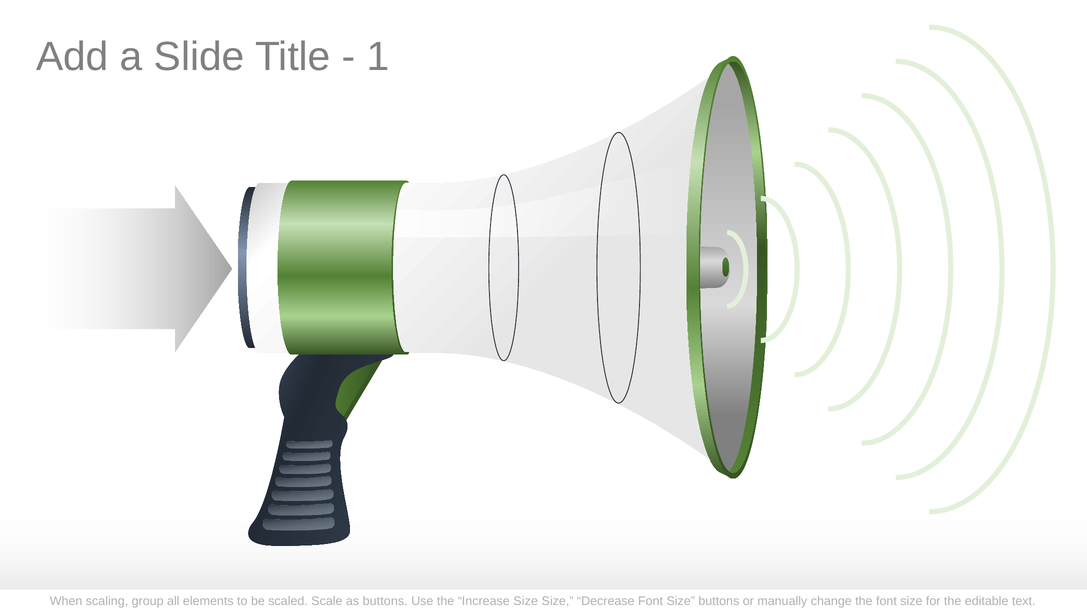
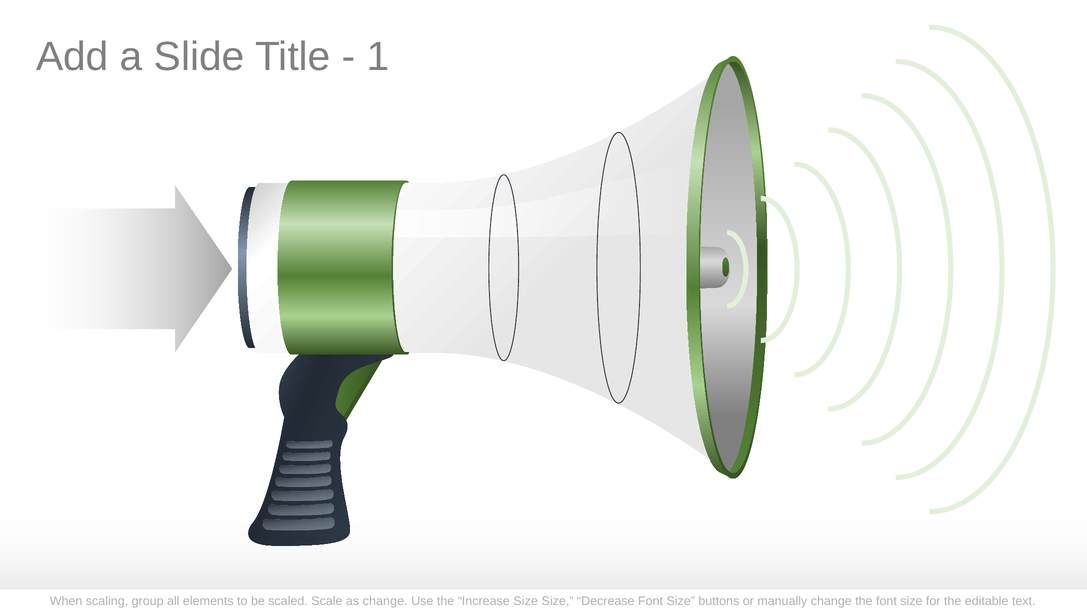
as buttons: buttons -> change (385, 600)
